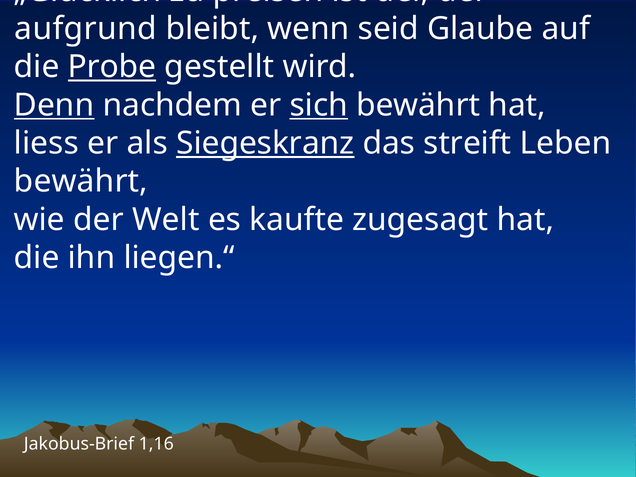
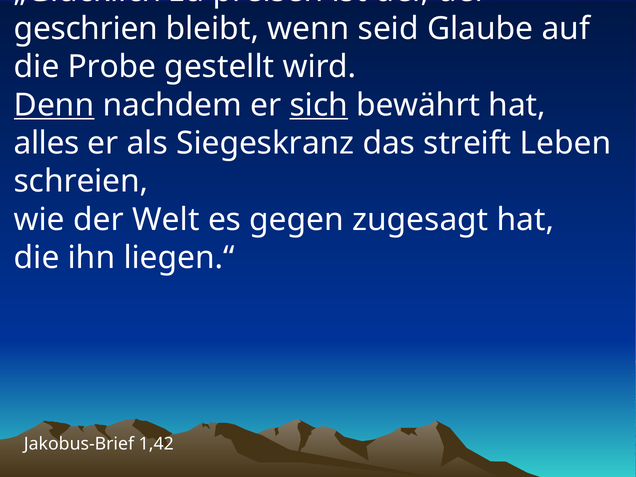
aufgrund: aufgrund -> geschrien (86, 29)
Probe underline: present -> none (112, 67)
liess: liess -> alles (47, 143)
Siegeskranz underline: present -> none (265, 143)
bewährt: bewährt -> schreien (81, 181)
kaufte: kaufte -> gegen (297, 220)
1,16: 1,16 -> 1,42 (156, 444)
